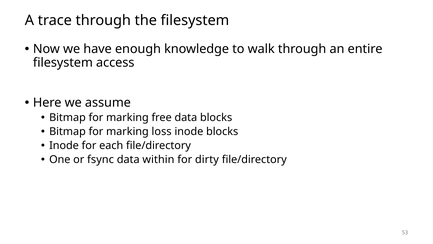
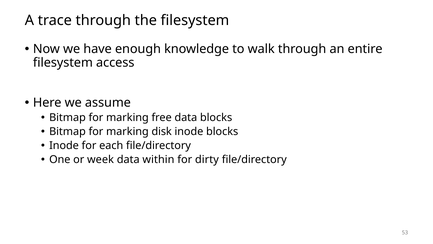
loss: loss -> disk (162, 131)
fsync: fsync -> week (101, 159)
